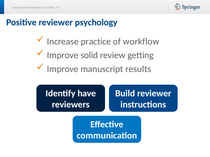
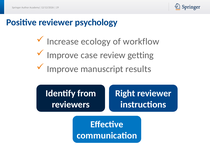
practice: practice -> ecology (96, 42)
solid: solid -> case (89, 55)
have: have -> from (87, 94)
Build: Build -> Right (125, 94)
